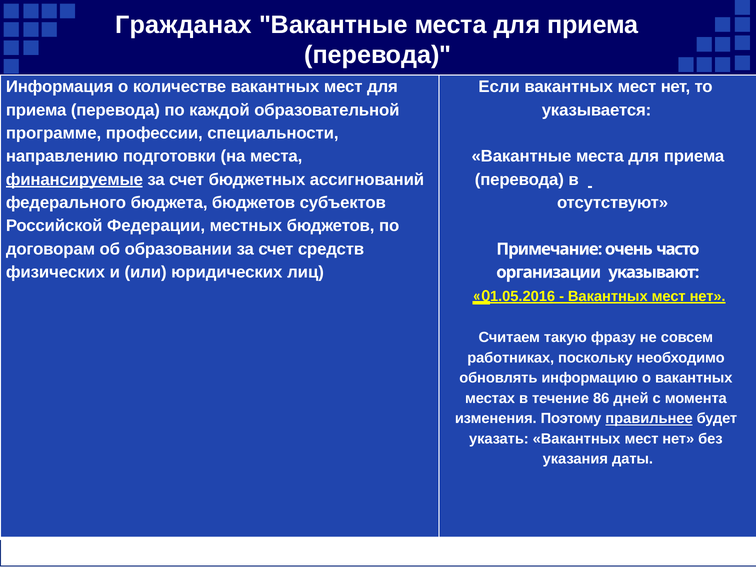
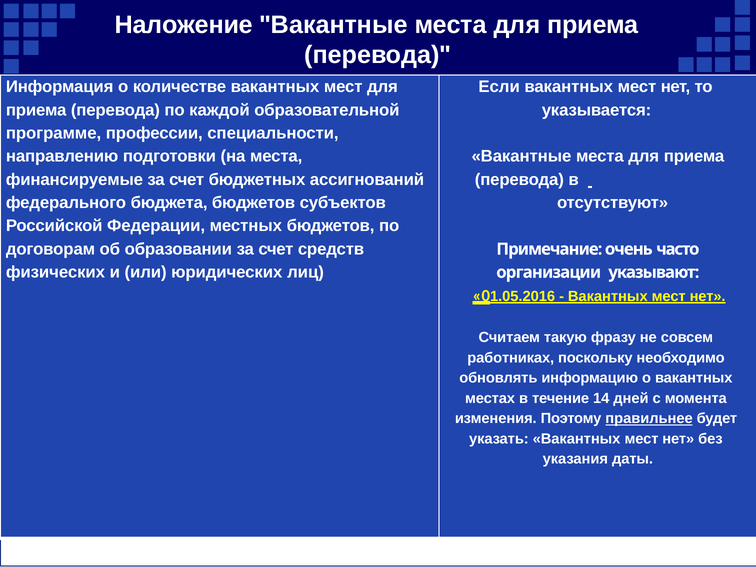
Гражданах: Гражданах -> Наложение (184, 25)
финансируемые underline: present -> none (74, 180)
86: 86 -> 14 (601, 398)
